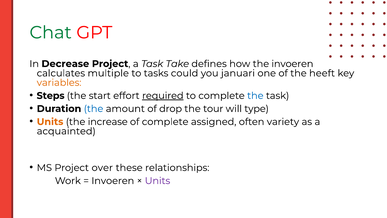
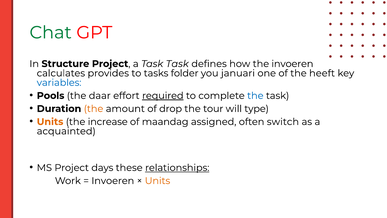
Decrease: Decrease -> Structure (65, 64)
Task Take: Take -> Task (177, 64)
multiple: multiple -> provides (108, 73)
could: could -> folder (185, 73)
variables colour: orange -> blue (59, 83)
Steps: Steps -> Pools (51, 96)
start: start -> daar (100, 96)
the colour: blue -> orange (94, 109)
of complete: complete -> maandag (165, 122)
variety: variety -> switch (283, 122)
over: over -> days (102, 168)
relationships underline: none -> present (177, 168)
Units colour: purple -> orange (158, 181)
